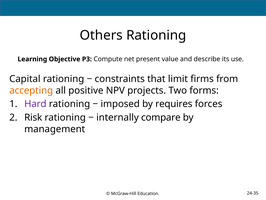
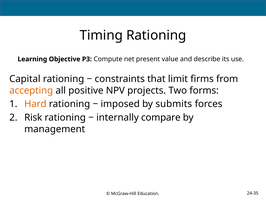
Others: Others -> Timing (101, 35)
Hard colour: purple -> orange (35, 104)
requires: requires -> submits (174, 104)
